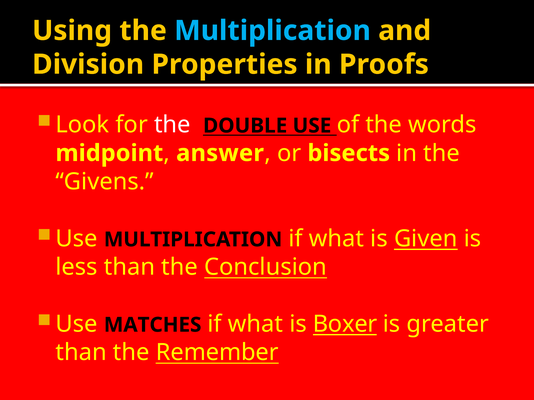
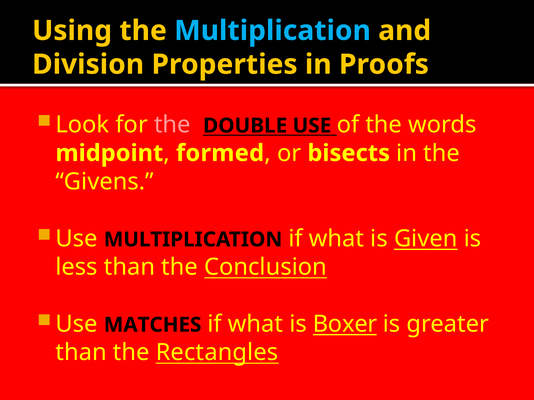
the colour: white -> pink (172, 125)
answer: answer -> formed (220, 153)
Remember: Remember -> Rectangles (217, 353)
